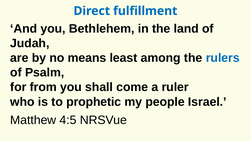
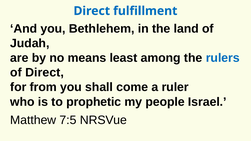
of Psalm: Psalm -> Direct (45, 73)
4:5: 4:5 -> 7:5 (68, 120)
